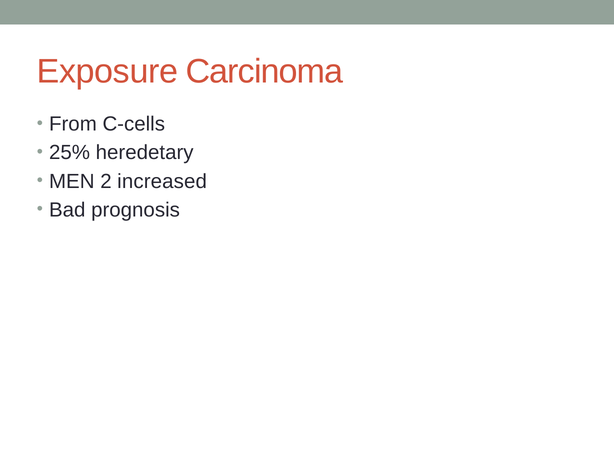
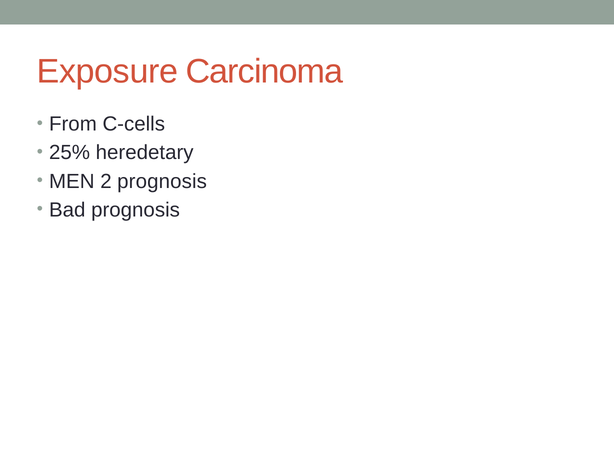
2 increased: increased -> prognosis (162, 182)
